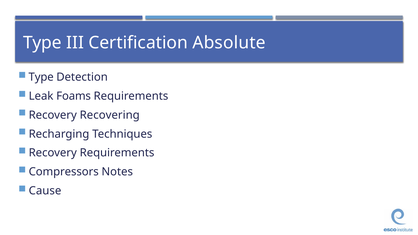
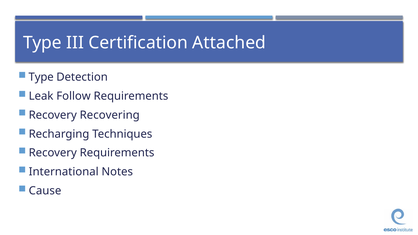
Absolute: Absolute -> Attached (229, 43)
Foams: Foams -> Follow (74, 96)
Compressors: Compressors -> International (64, 172)
